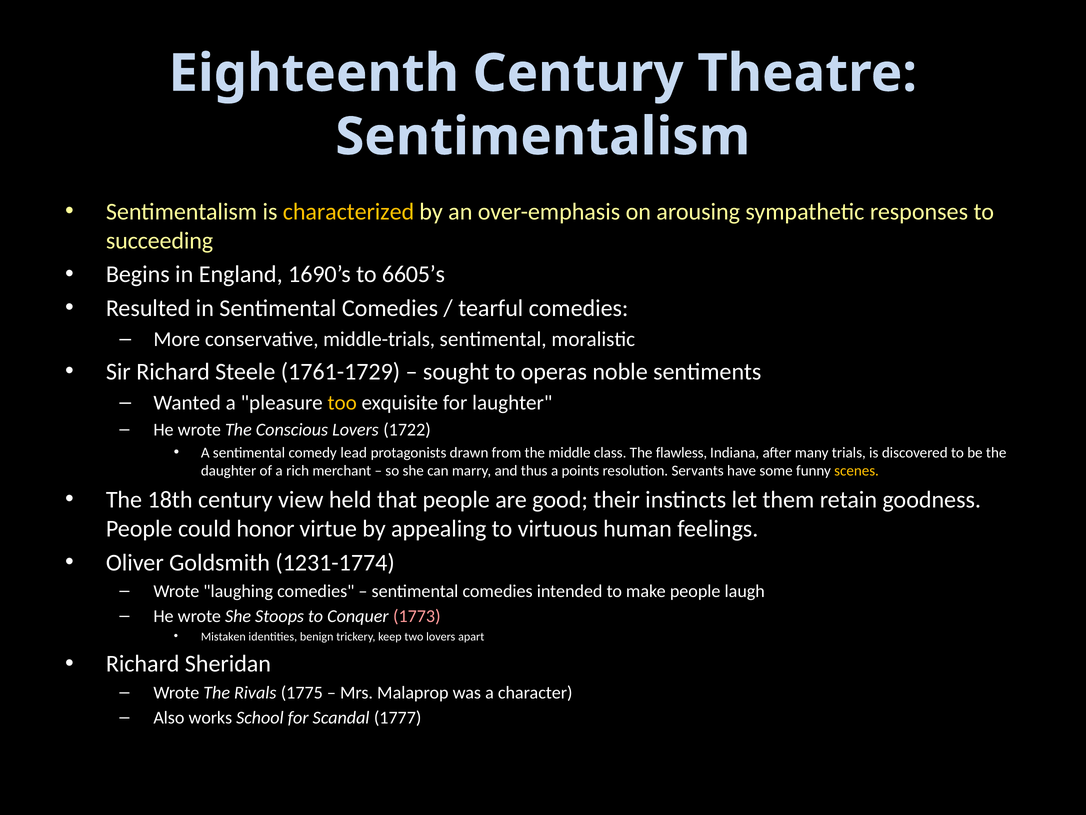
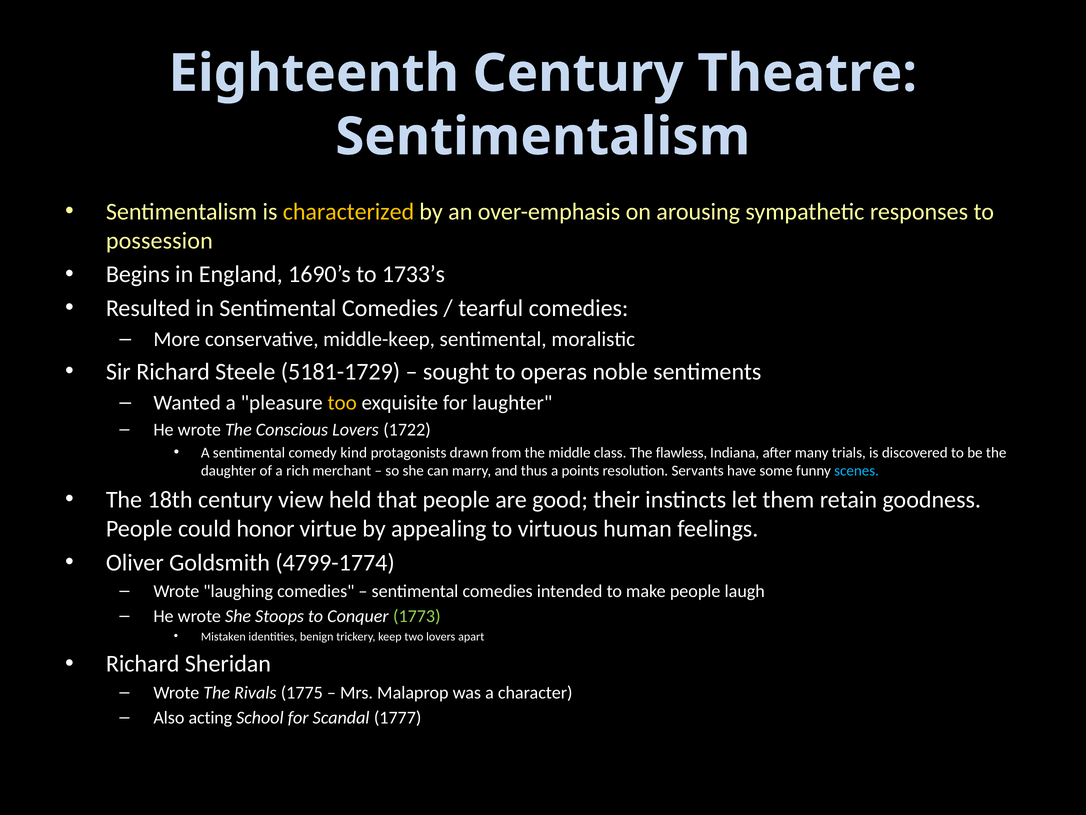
succeeding: succeeding -> possession (159, 241)
6605’s: 6605’s -> 1733’s (413, 274)
middle-trials: middle-trials -> middle-keep (379, 339)
1761-1729: 1761-1729 -> 5181-1729 (340, 372)
lead: lead -> kind (354, 452)
scenes colour: yellow -> light blue (857, 471)
1231-1774: 1231-1774 -> 4799-1774 (335, 562)
1773 colour: pink -> light green (417, 616)
works: works -> acting (210, 717)
